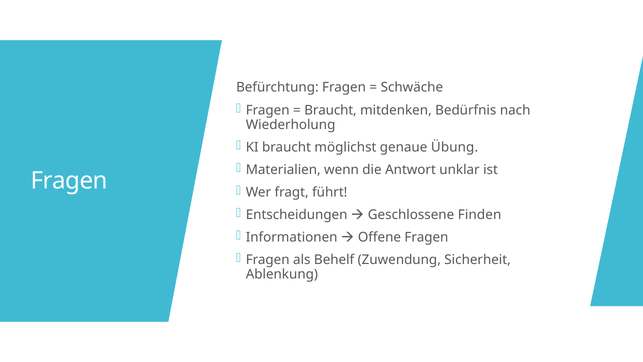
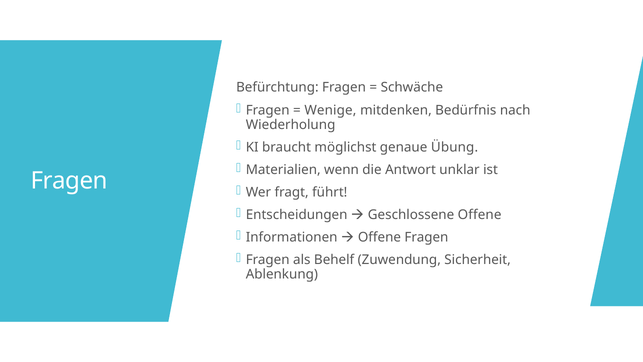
Braucht: Braucht -> Wenige (330, 110)
Geschlossene Finden: Finden -> Offene (480, 215)
